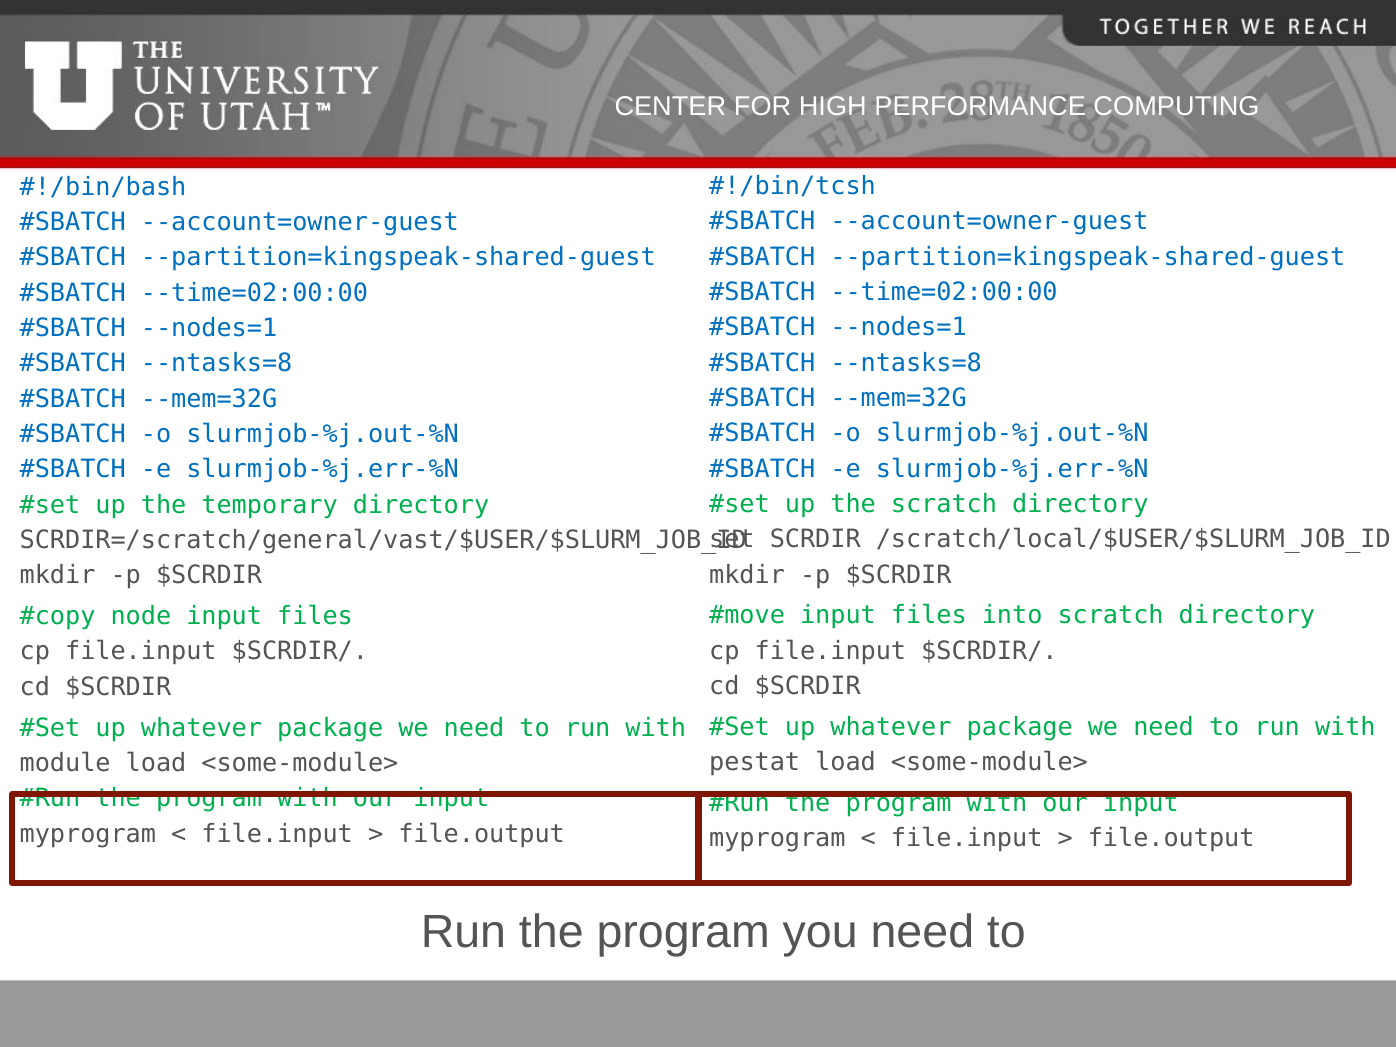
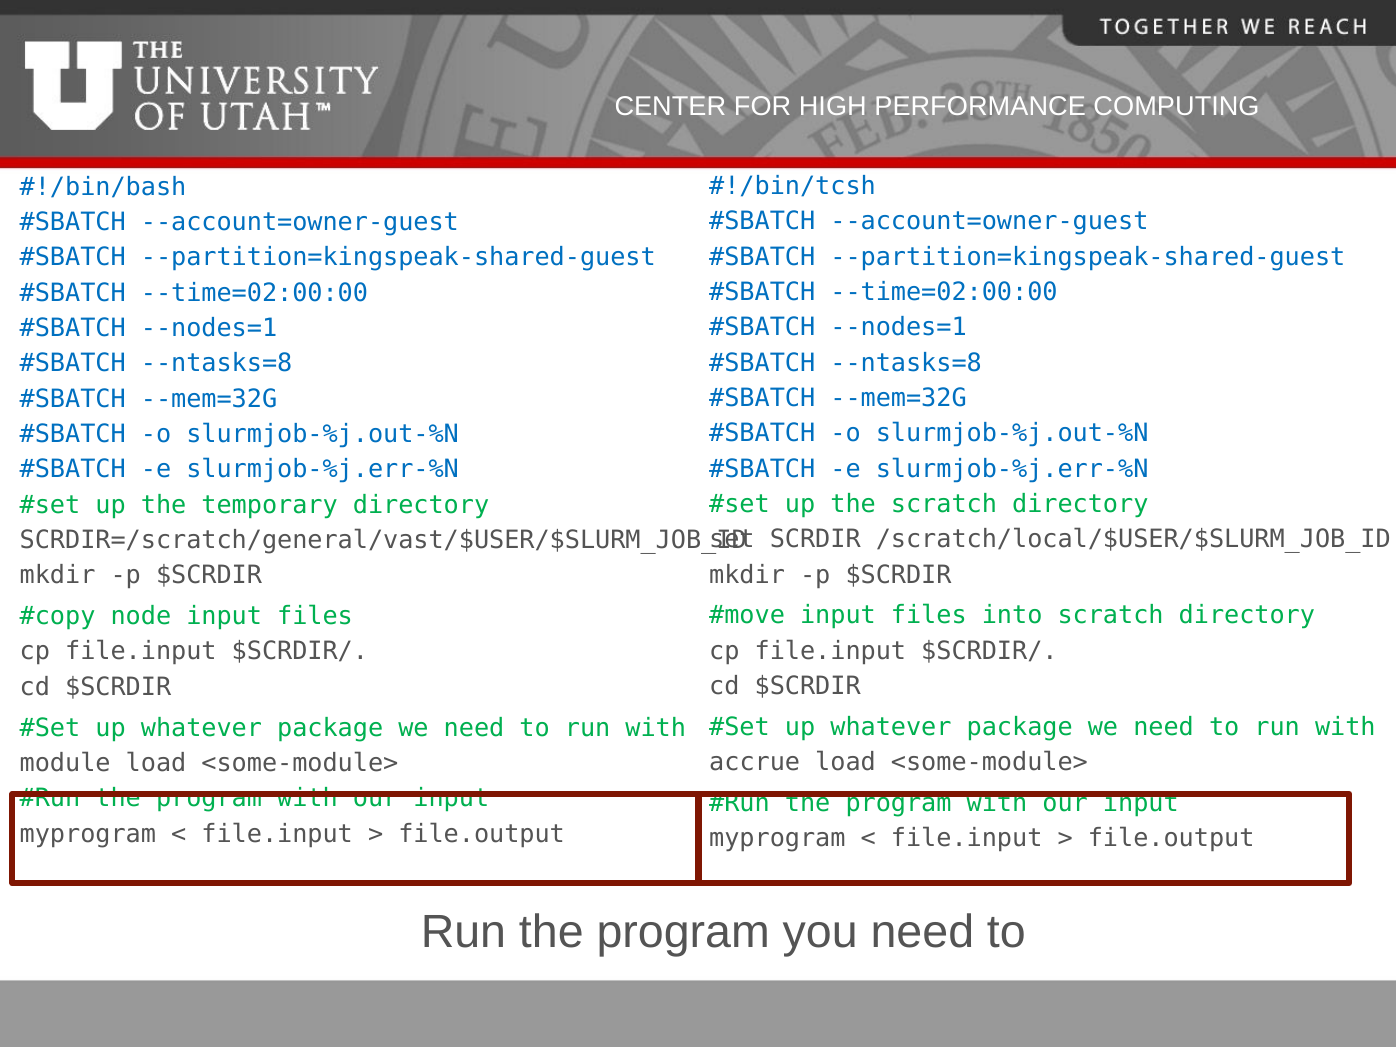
pestat: pestat -> accrue (755, 762)
